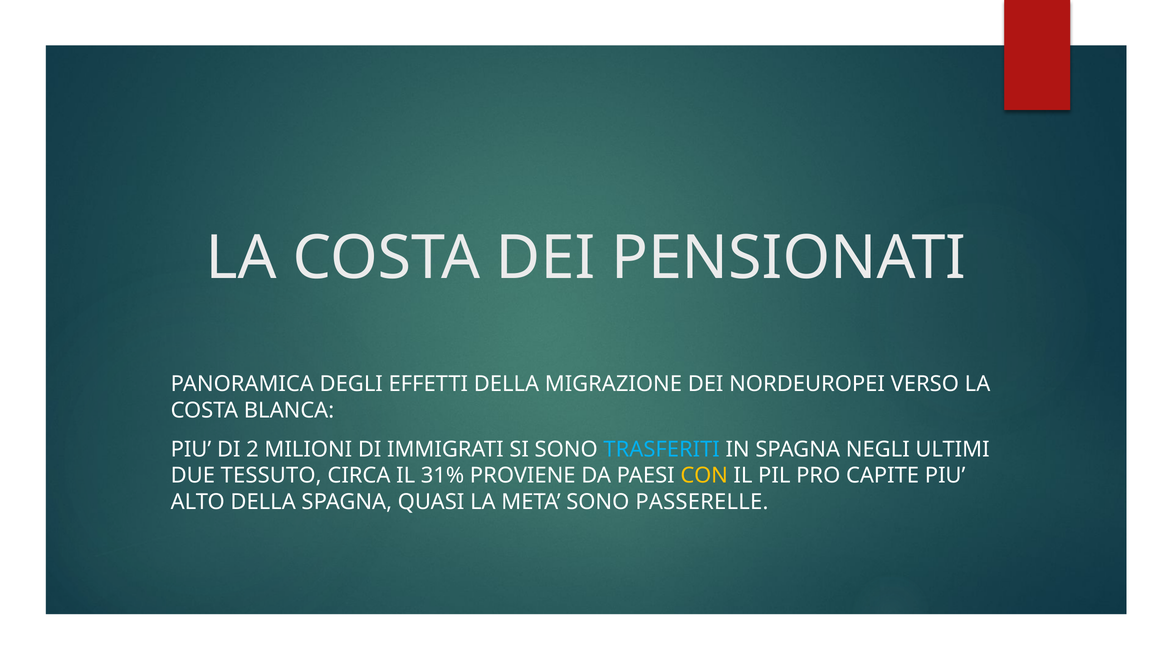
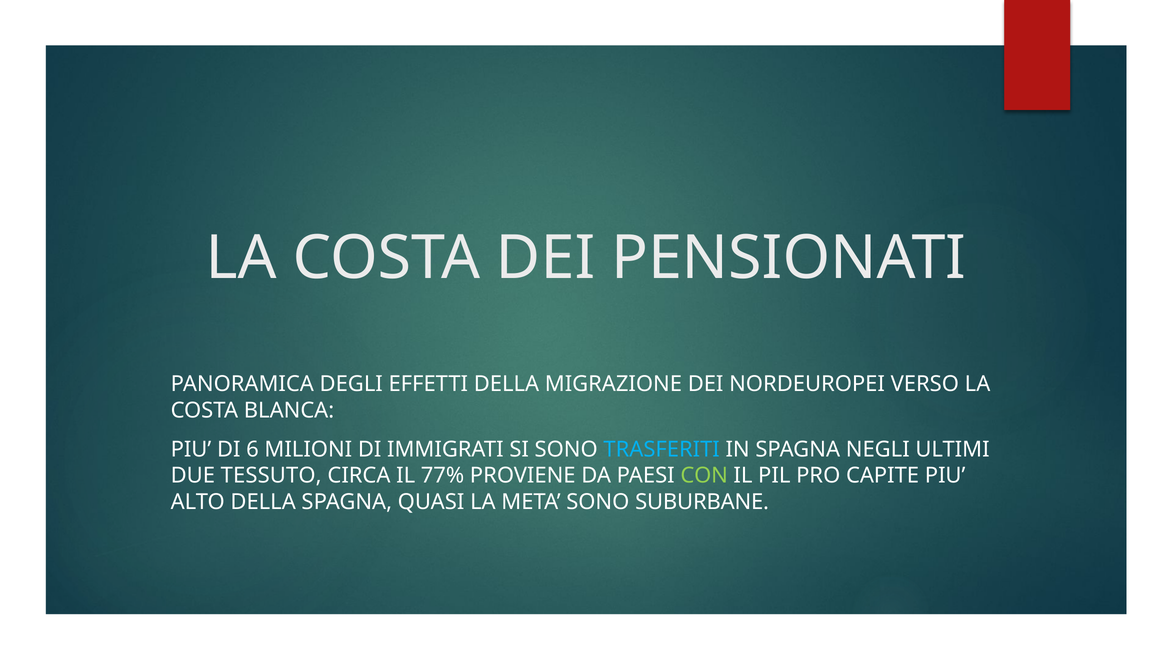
2: 2 -> 6 (252, 449)
31%: 31% -> 77% (443, 476)
CON colour: yellow -> light green (704, 476)
PASSERELLE: PASSERELLE -> SUBURBANE (702, 502)
